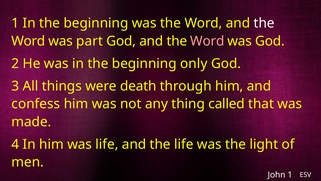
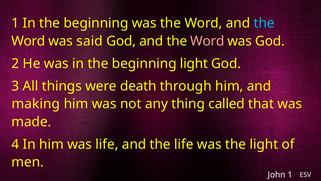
the colour: white -> light blue (264, 23)
part: part -> said (90, 41)
beginning only: only -> light (194, 63)
confess: confess -> making (36, 104)
